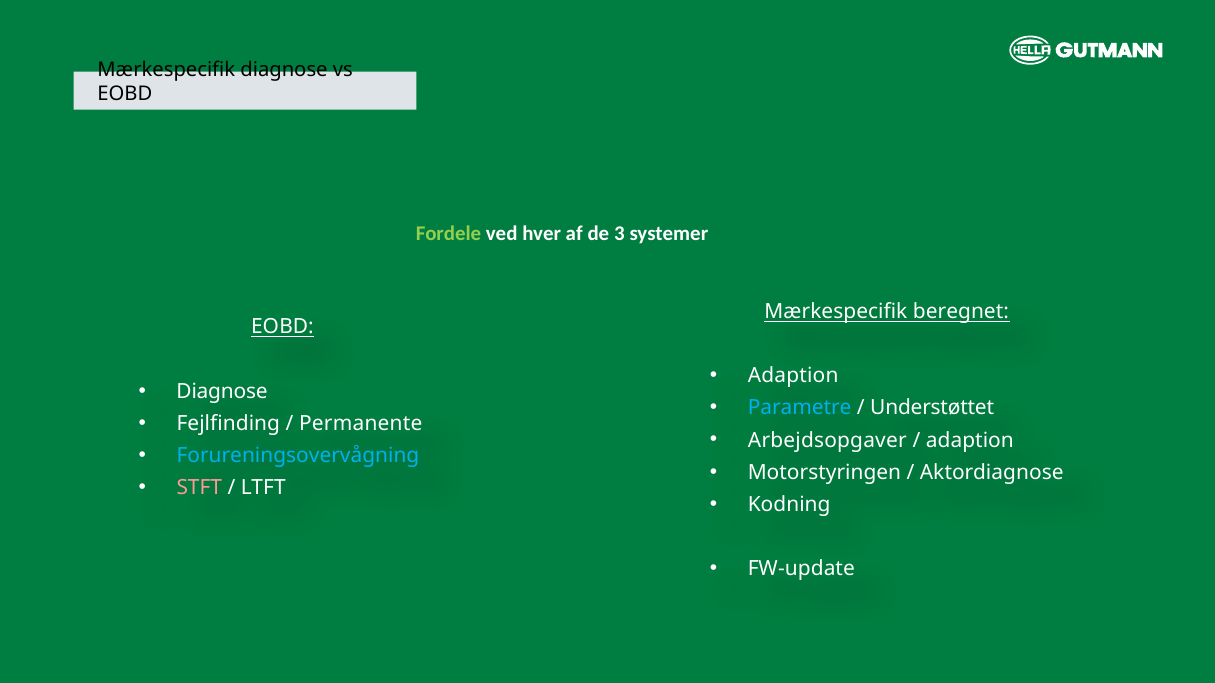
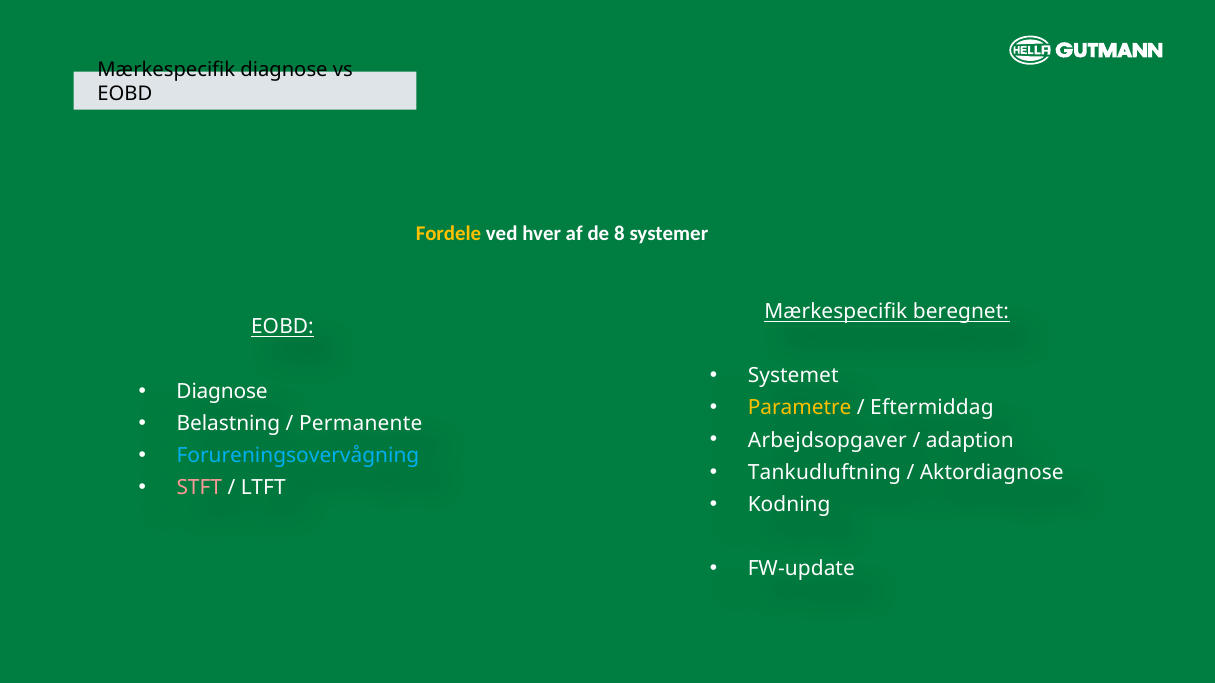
Fordele colour: light green -> yellow (448, 233)
3: 3 -> 8 (619, 233)
Adaption: Adaption -> Systemet (793, 376)
Parametre colour: light blue -> yellow (800, 408)
Understøttet: Understøttet -> Eftermiddag (932, 408)
Fejlfinding: Fejlfinding -> Belastning (228, 424)
Motorstyringen: Motorstyringen -> Tankudluftning (824, 473)
